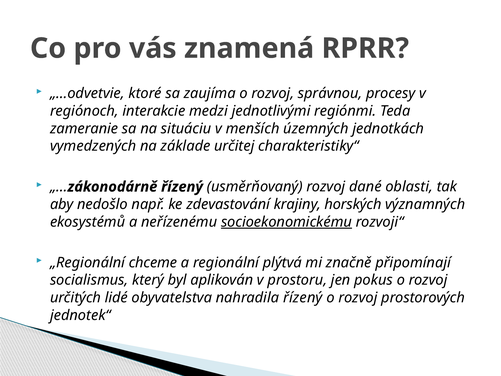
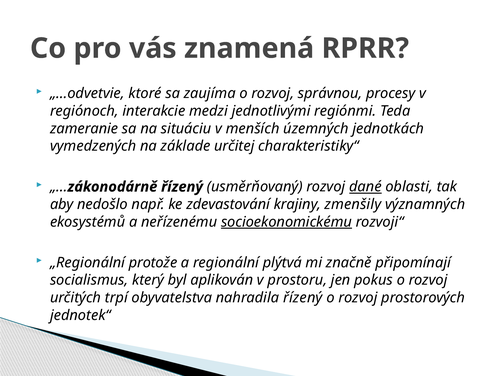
dané underline: none -> present (365, 187)
horských: horských -> zmenšily (353, 204)
chceme: chceme -> protože (153, 262)
lidé: lidé -> trpí (116, 297)
